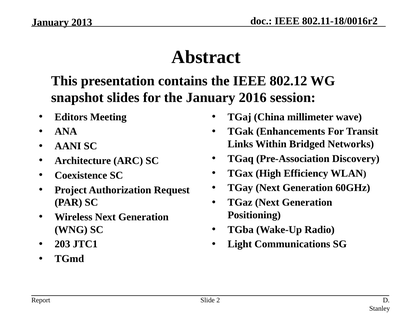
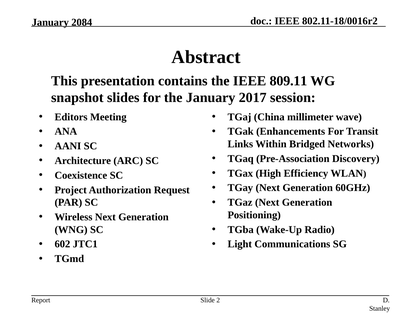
2013: 2013 -> 2084 (82, 22)
802.12: 802.12 -> 809.11 (288, 81)
2016: 2016 -> 2017 (253, 98)
203: 203 -> 602 (62, 244)
